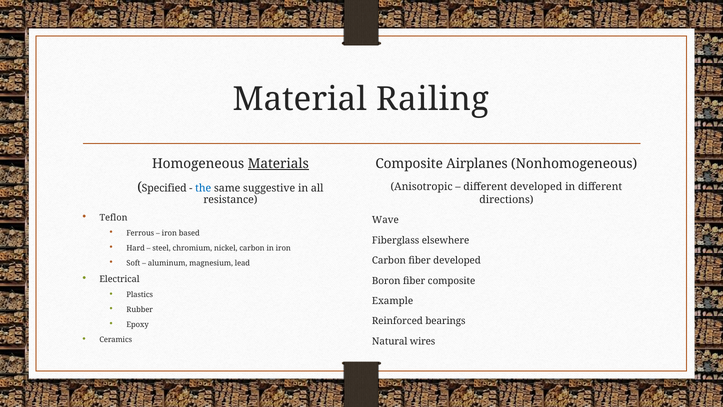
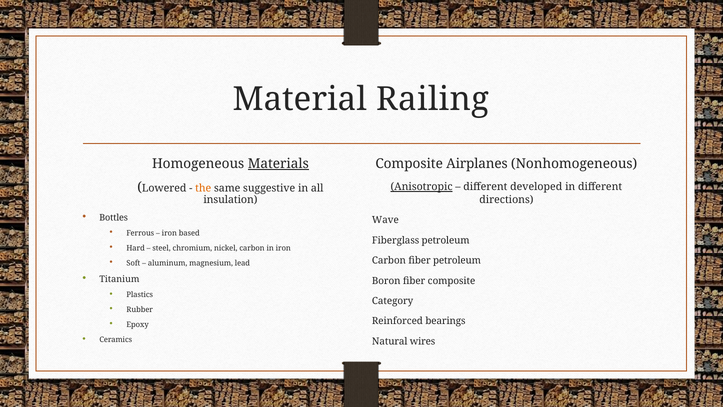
Specified: Specified -> Lowered (164, 188)
the colour: blue -> orange (203, 188)
Anisotropic underline: none -> present (422, 187)
resistance: resistance -> insulation (230, 200)
Teflon: Teflon -> Bottles (114, 218)
Fiberglass elsewhere: elsewhere -> petroleum (446, 240)
fiber developed: developed -> petroleum (457, 260)
Electrical: Electrical -> Titanium (119, 279)
Example: Example -> Category (393, 301)
